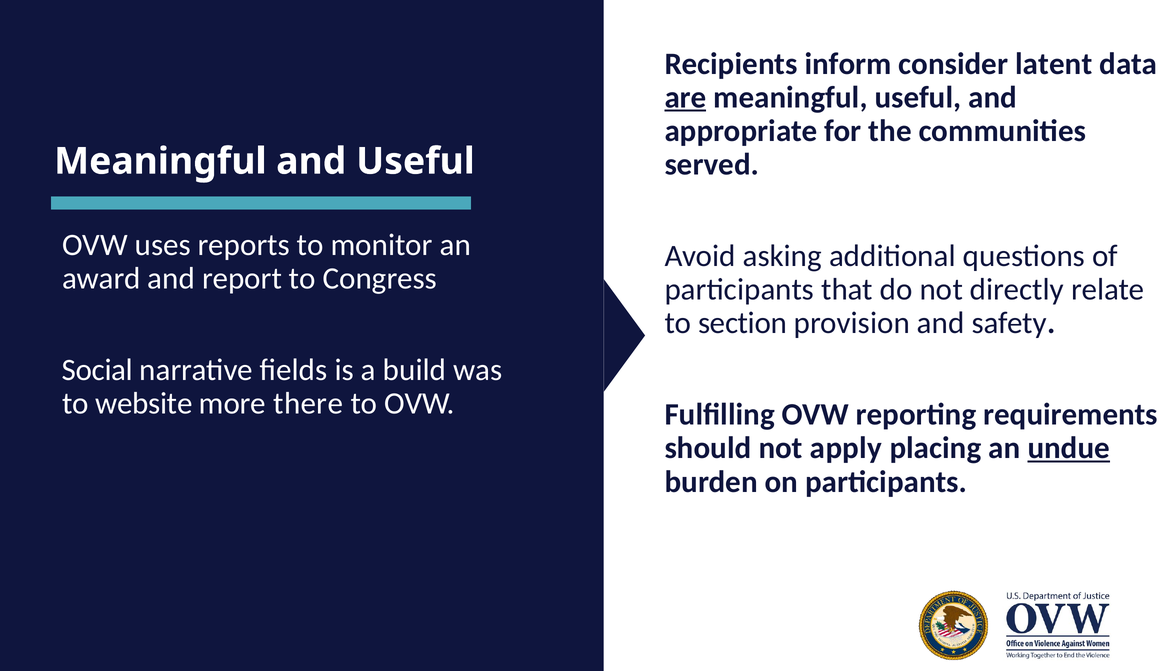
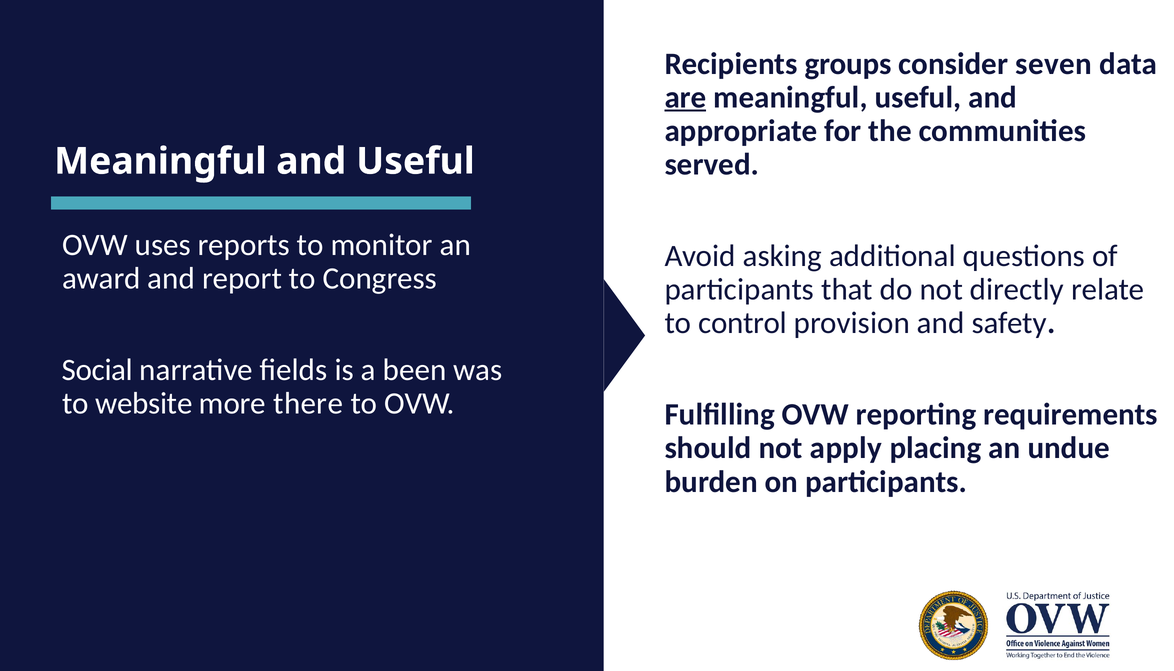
inform: inform -> groups (848, 64)
latent: latent -> seven (1054, 64)
section: section -> control (743, 323)
build: build -> been (415, 370)
undue underline: present -> none (1069, 448)
